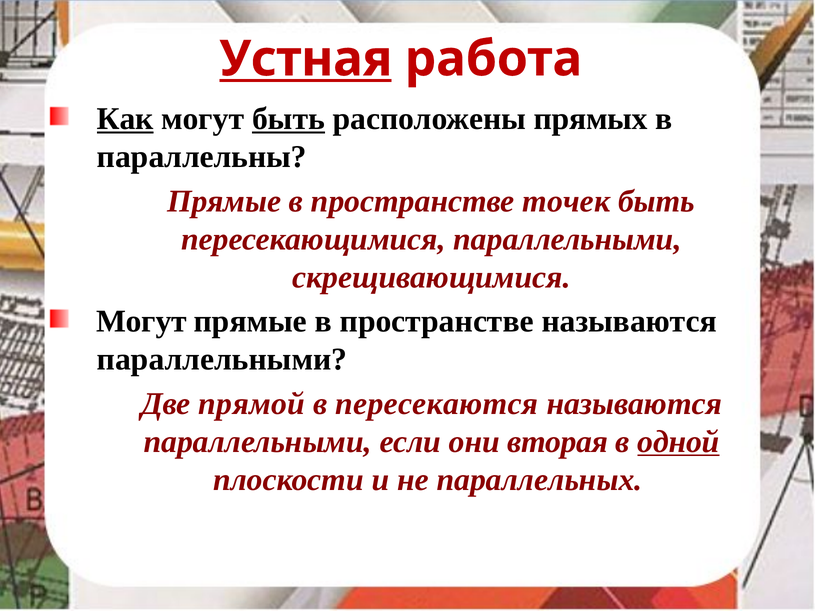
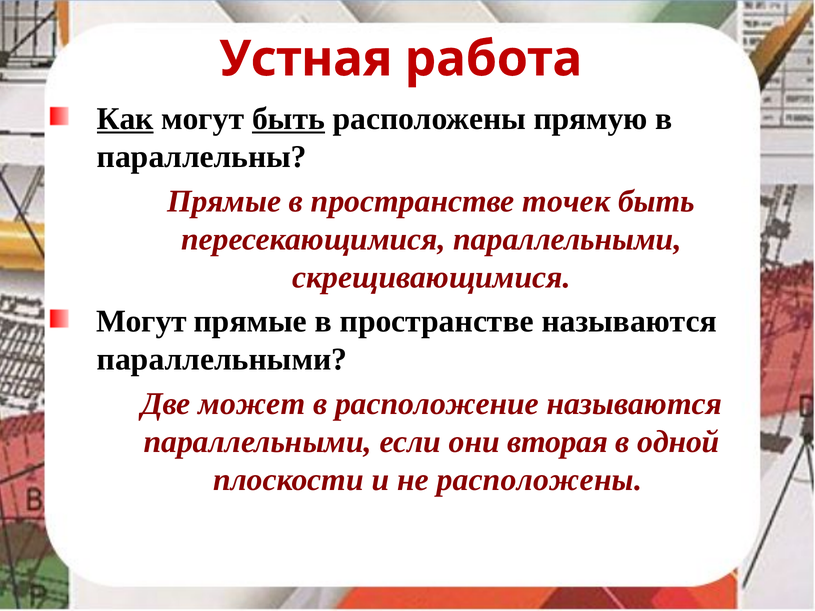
Устная underline: present -> none (306, 59)
прямых: прямых -> прямую (591, 119)
прямой: прямой -> может (252, 404)
пересекаются: пересекаются -> расположение (437, 404)
одной underline: present -> none (678, 442)
не параллельных: параллельных -> расположены (539, 480)
